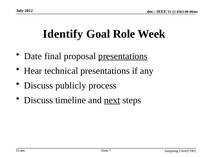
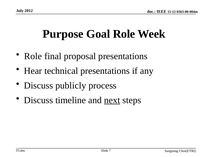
Identify: Identify -> Purpose (63, 34)
Date: Date -> Role (33, 56)
presentations underline: present -> none (123, 56)
